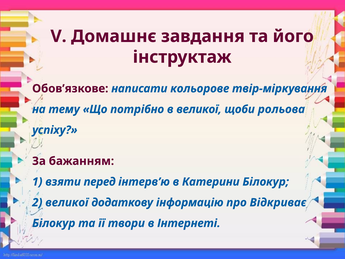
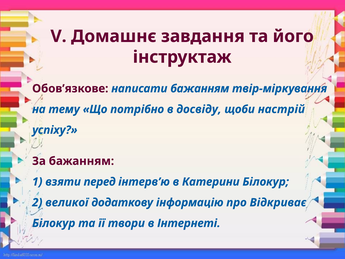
написати кольорове: кольорове -> бажанням (200, 88)
в великої: великої -> досвіду (199, 109)
рольова: рольова -> настрій (281, 109)
